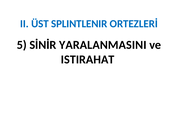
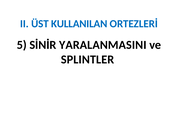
SPLINTLENIR: SPLINTLENIR -> KULLANILAN (79, 24)
ISTIRAHAT: ISTIRAHAT -> SPLINTLER (88, 59)
